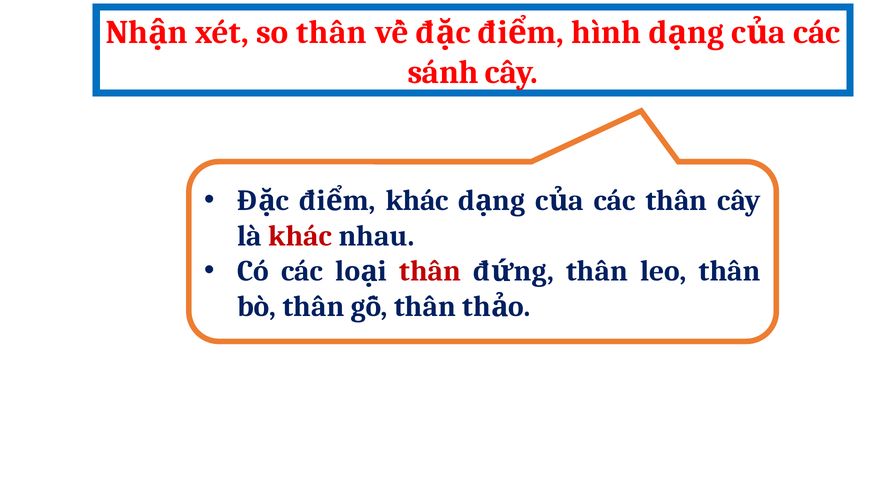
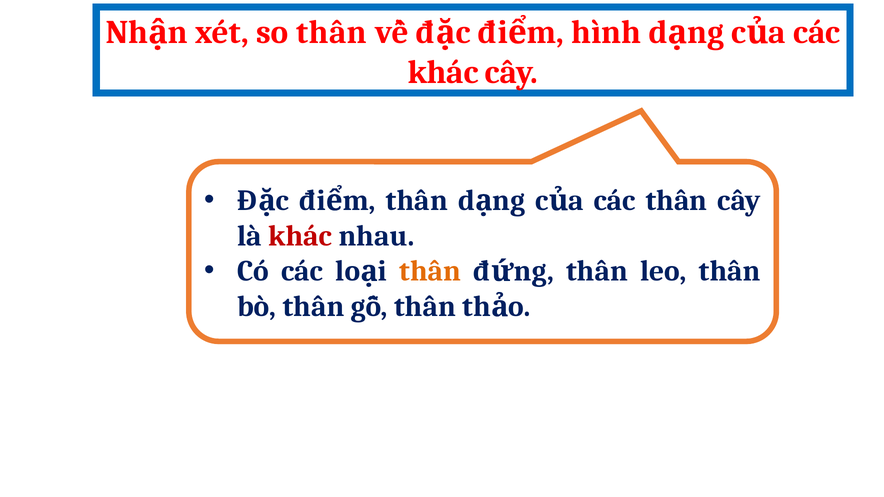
sánh: sánh -> khác (443, 72)
khác: khác -> thân (417, 201)
thân colour: red -> orange (430, 271)
